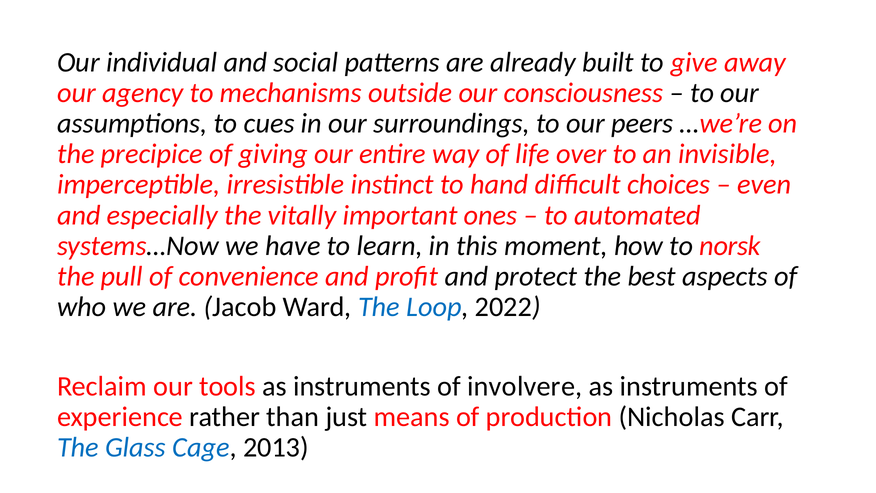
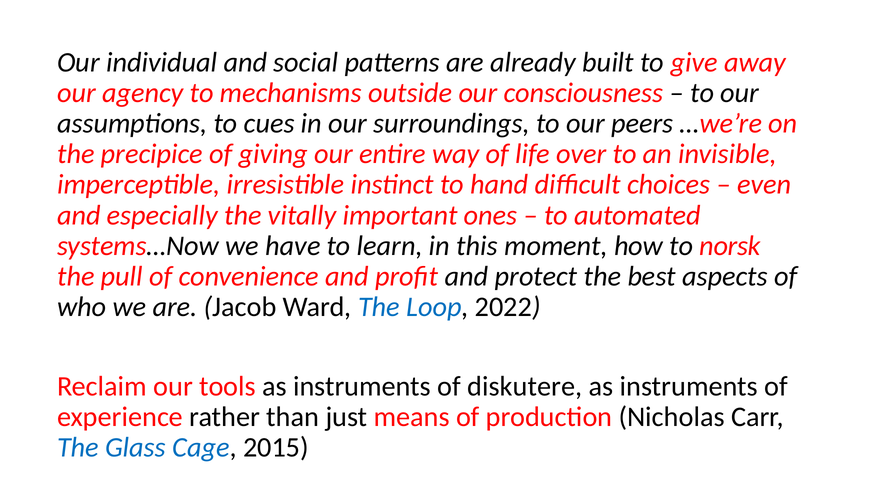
involvere: involvere -> diskutere (525, 386)
2013: 2013 -> 2015 (276, 447)
